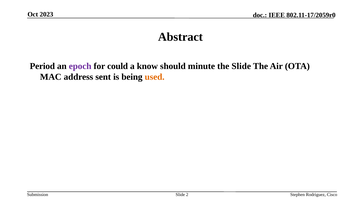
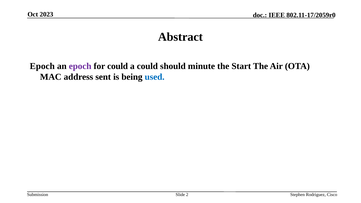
Period: Period -> Epoch (42, 66)
a know: know -> could (147, 66)
the Slide: Slide -> Start (241, 66)
used colour: orange -> blue (155, 77)
